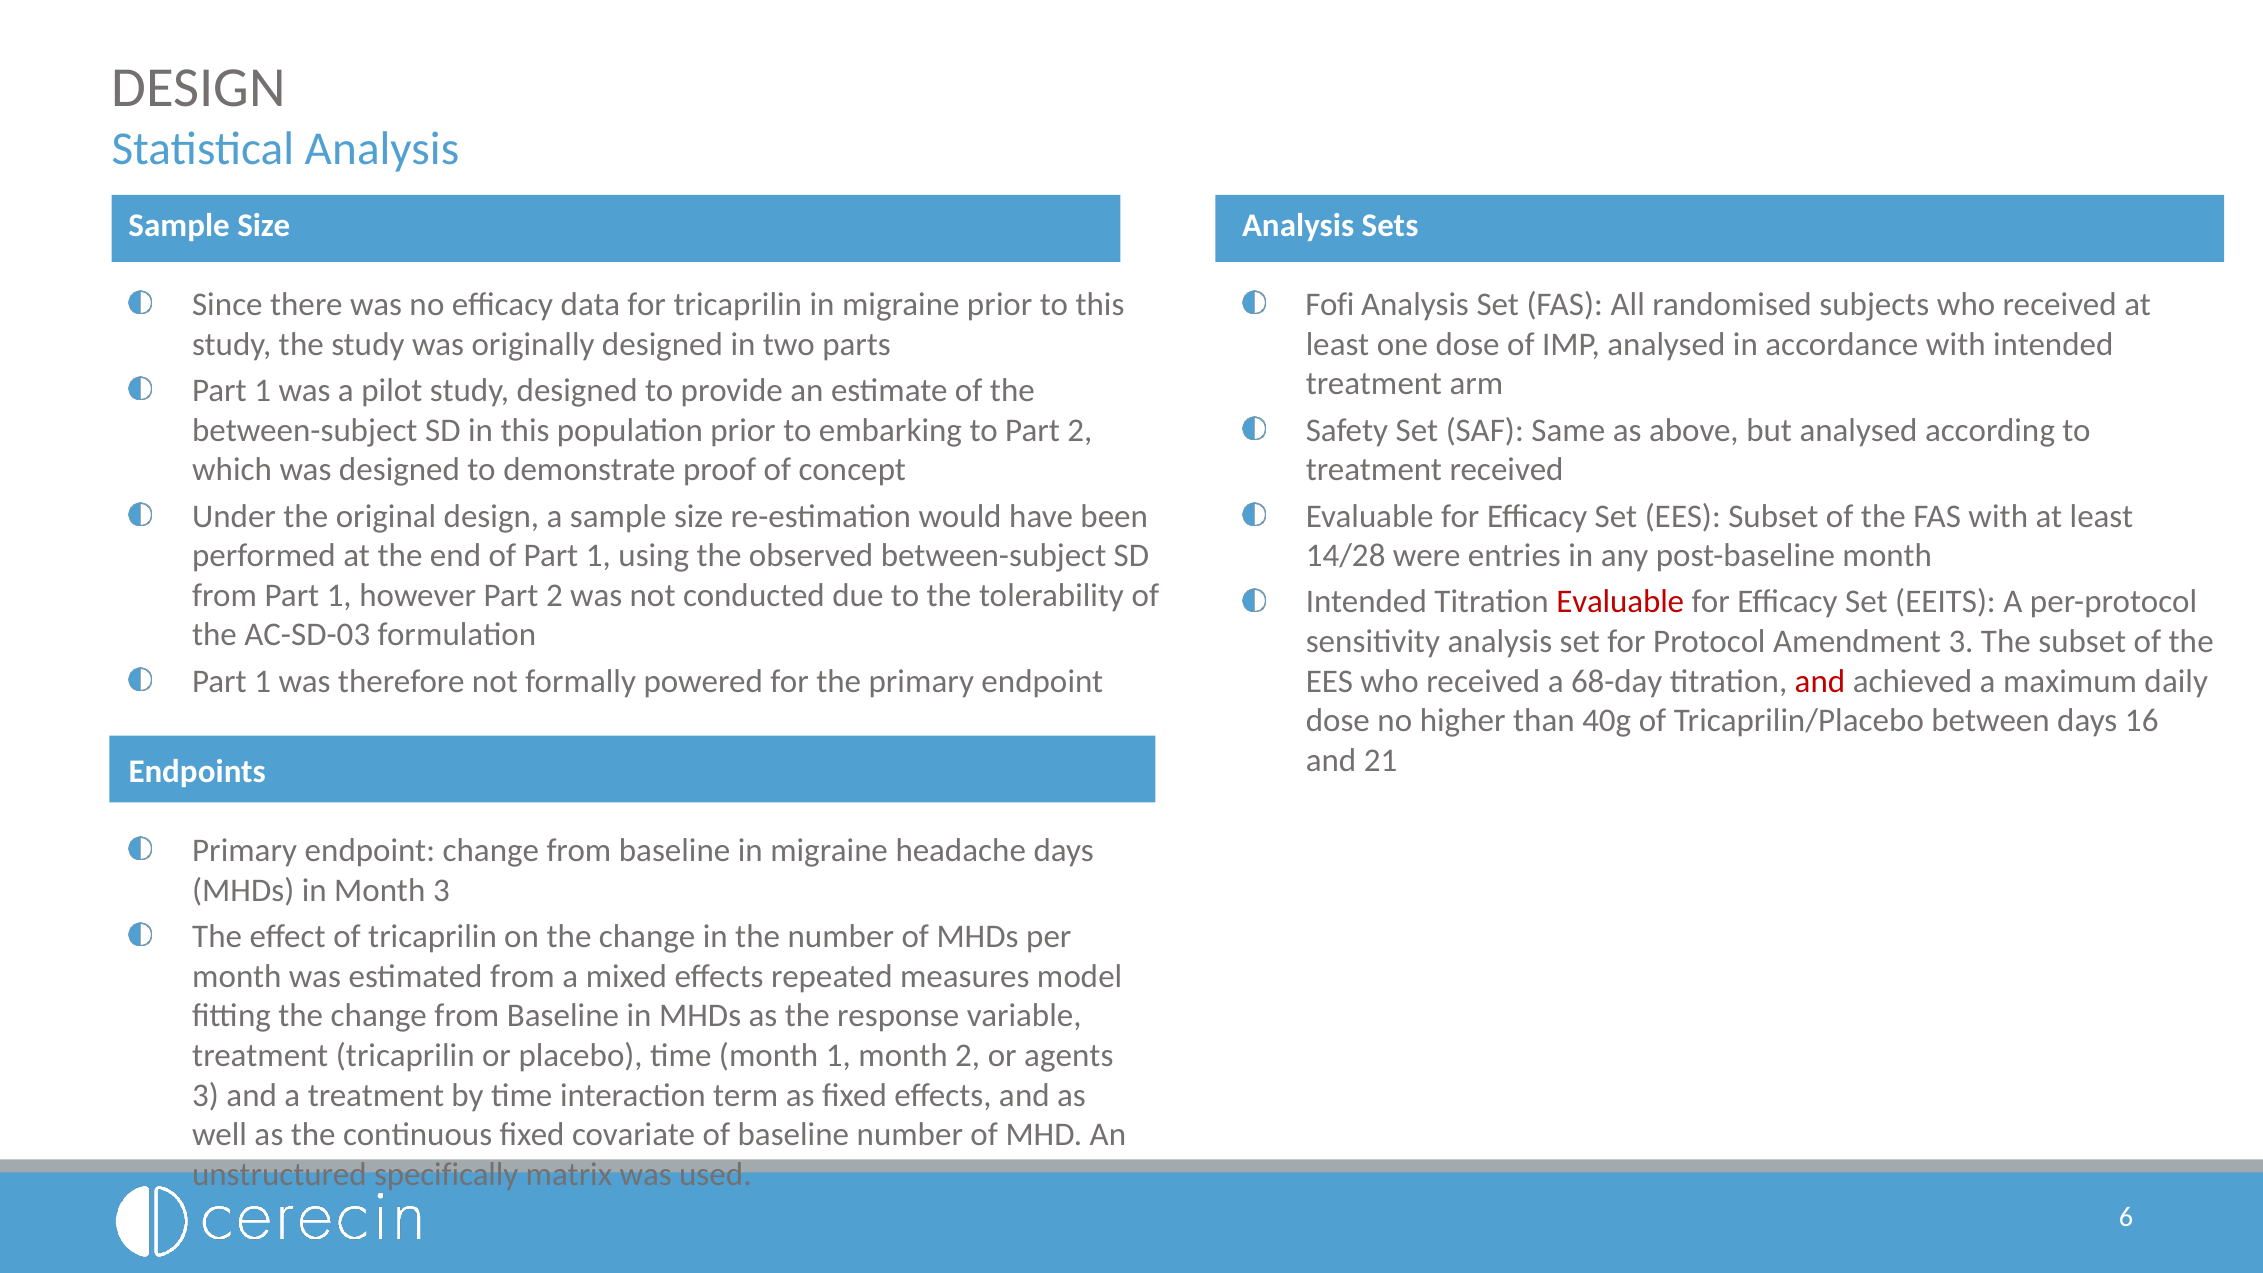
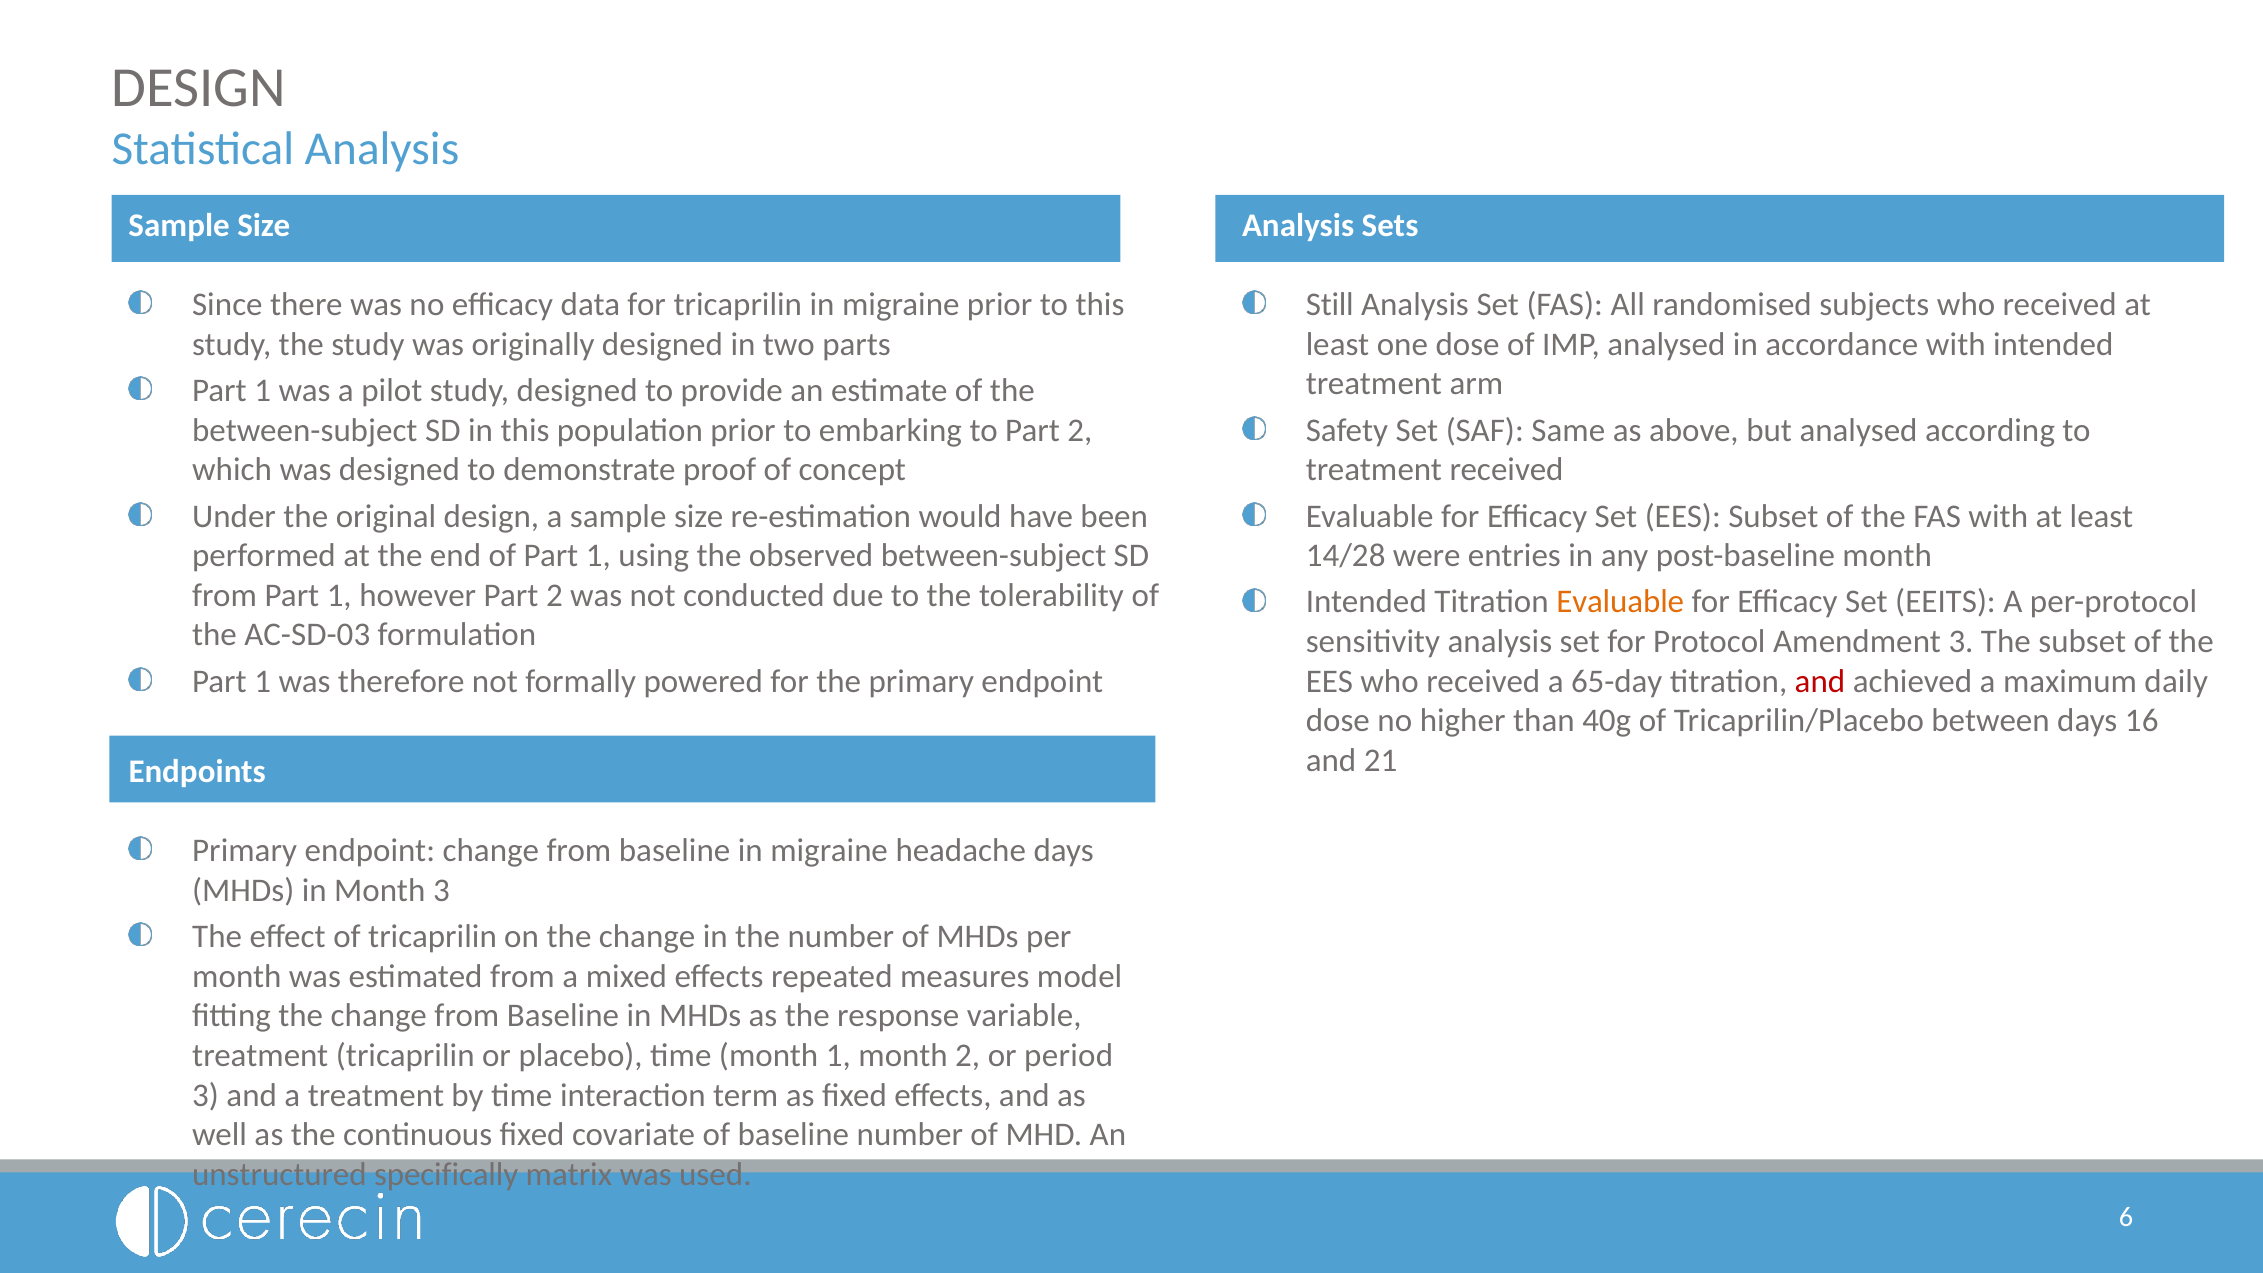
Fofi: Fofi -> Still (1330, 305)
Evaluable colour: red -> orange (1620, 602)
68-day: 68-day -> 65-day (1617, 681)
agents: agents -> period (1069, 1055)
